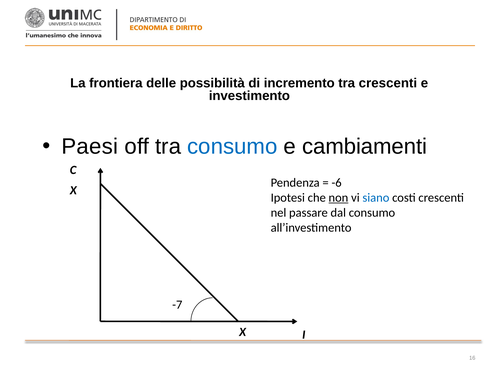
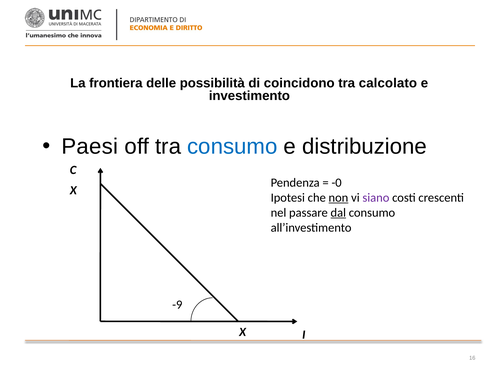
incremento: incremento -> coincidono (299, 83)
tra crescenti: crescenti -> calcolato (388, 83)
cambiamenti: cambiamenti -> distribuzione (365, 147)
-6: -6 -> -0 (337, 183)
siano colour: blue -> purple (376, 198)
dal underline: none -> present (338, 213)
-7: -7 -> -9 (177, 305)
